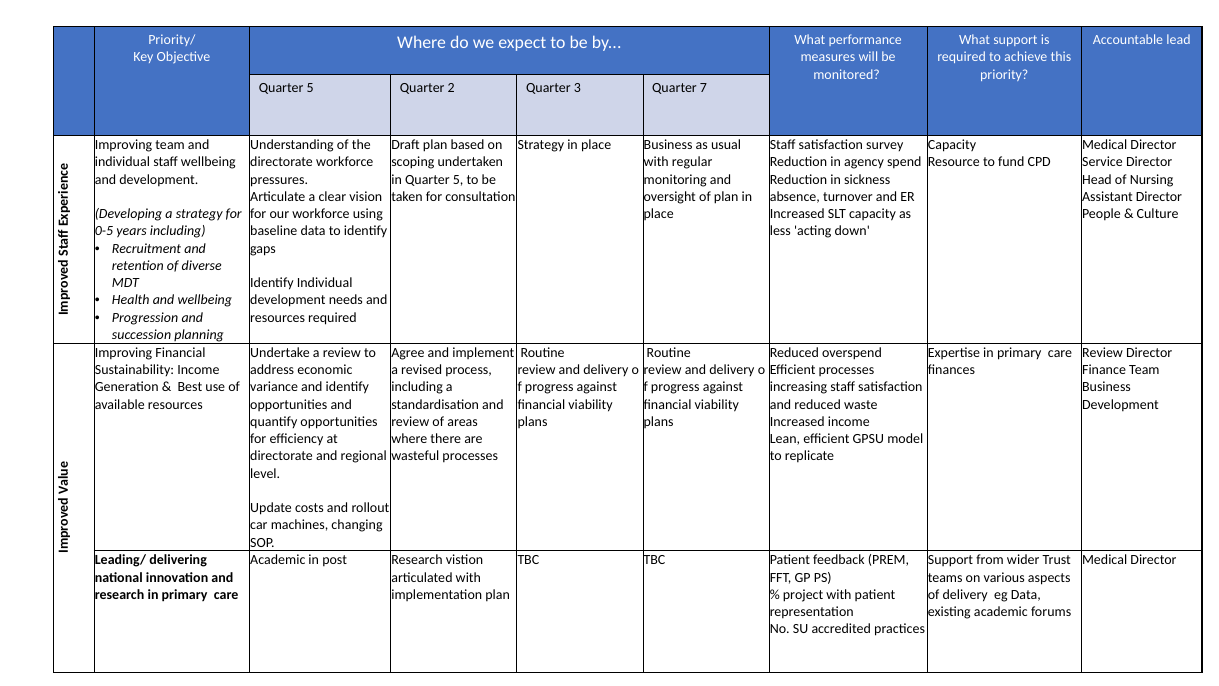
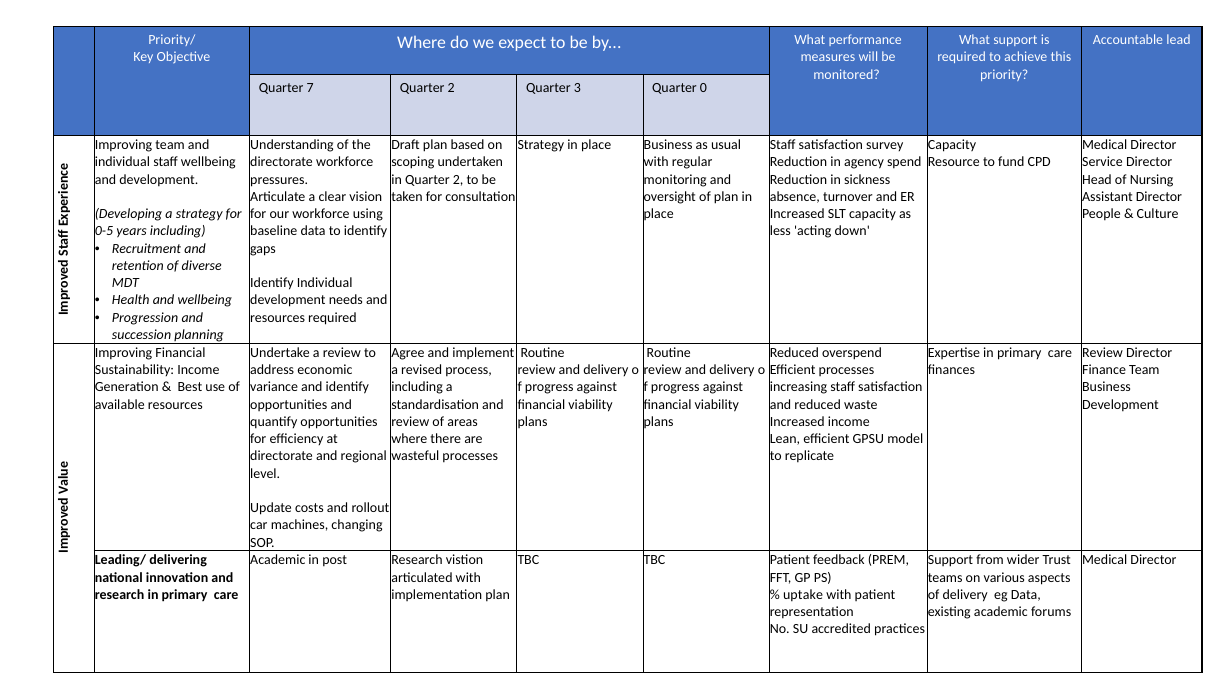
5: 5 -> 7 (310, 88)
7: 7 -> 0 (704, 88)
in Quarter 5: 5 -> 2 (458, 180)
project: project -> uptake (803, 595)
